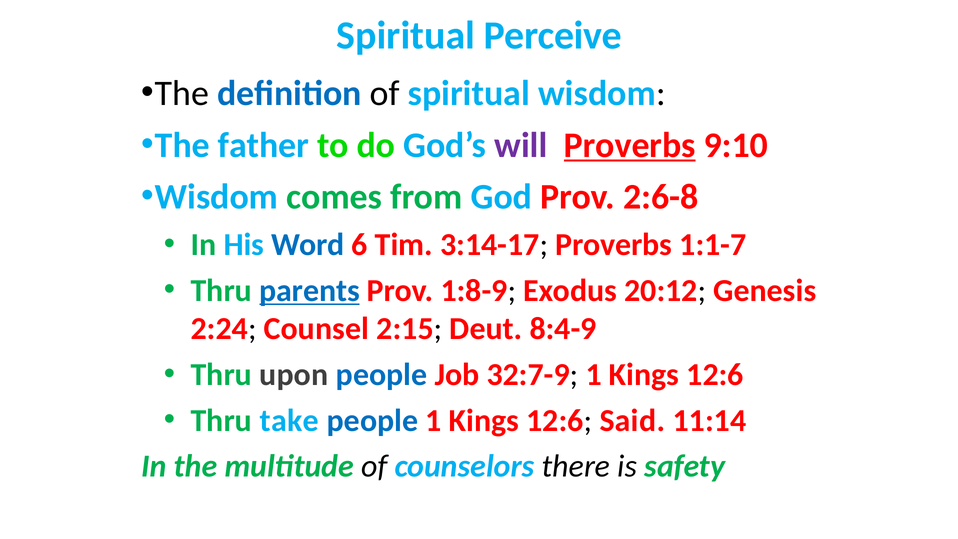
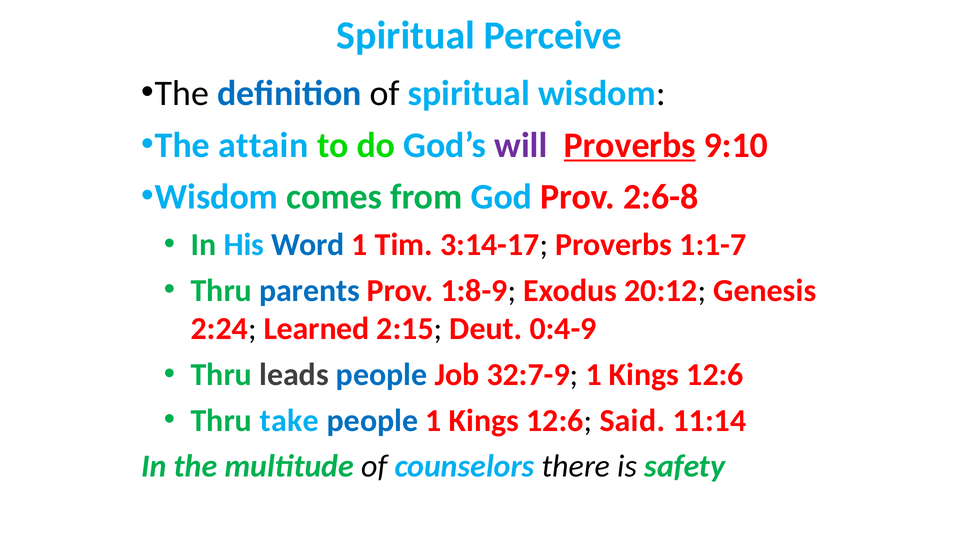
father: father -> attain (263, 145)
Word 6: 6 -> 1 (360, 245)
parents underline: present -> none (310, 290)
Counsel: Counsel -> Learned (317, 329)
8:4-9: 8:4-9 -> 0:4-9 (563, 329)
upon: upon -> leads (294, 375)
